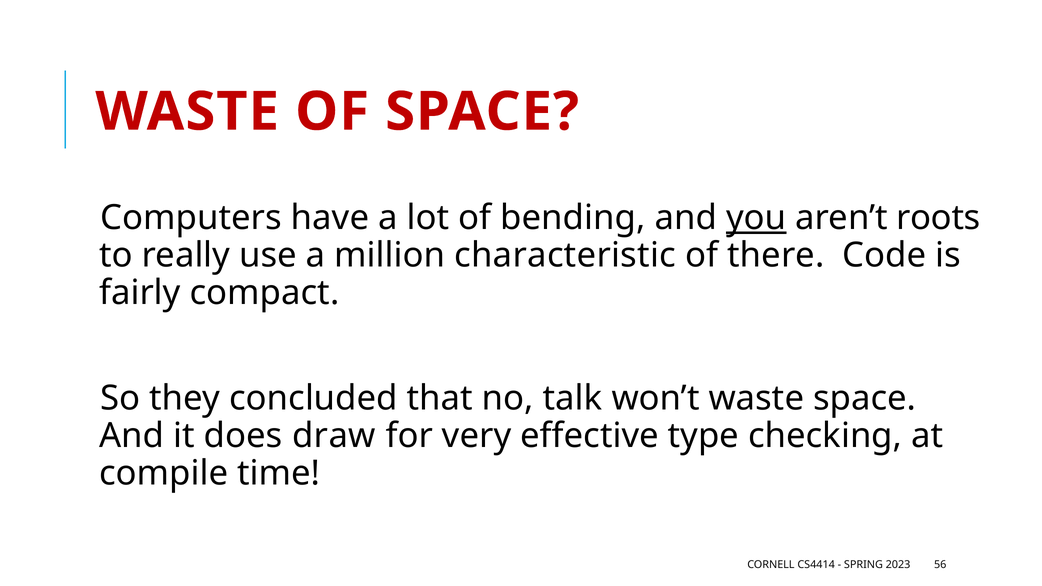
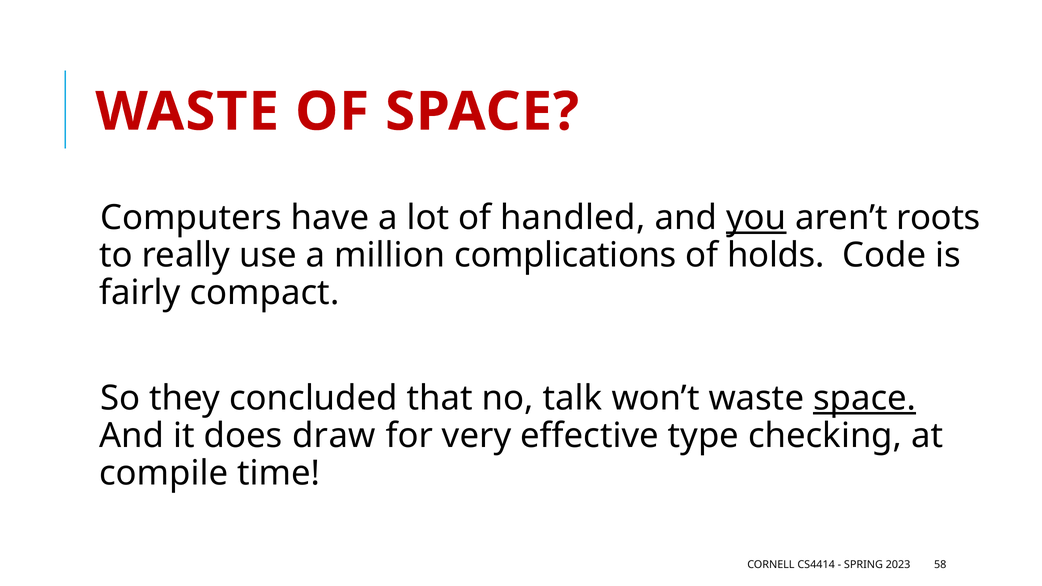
bending: bending -> handled (573, 218)
characteristic: characteristic -> complications (565, 255)
there: there -> holds (776, 255)
space underline: none -> present (865, 398)
56: 56 -> 58 (940, 565)
